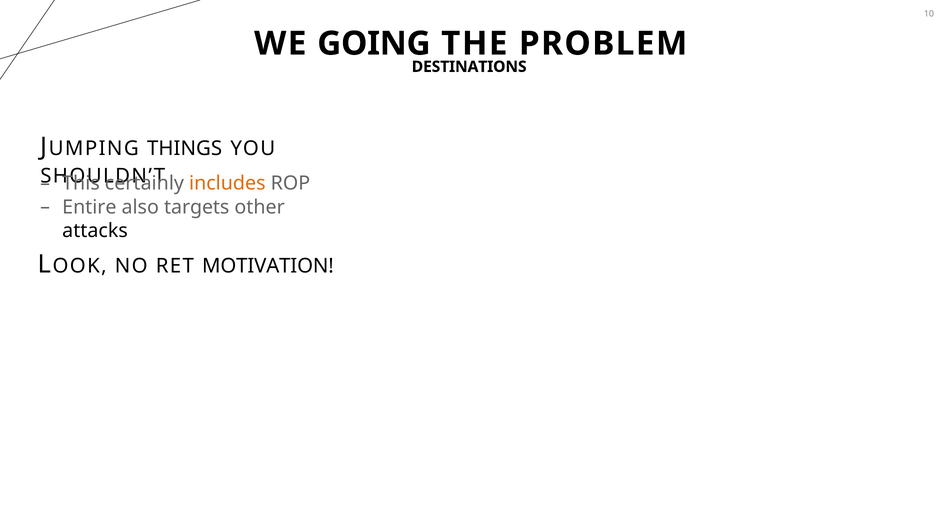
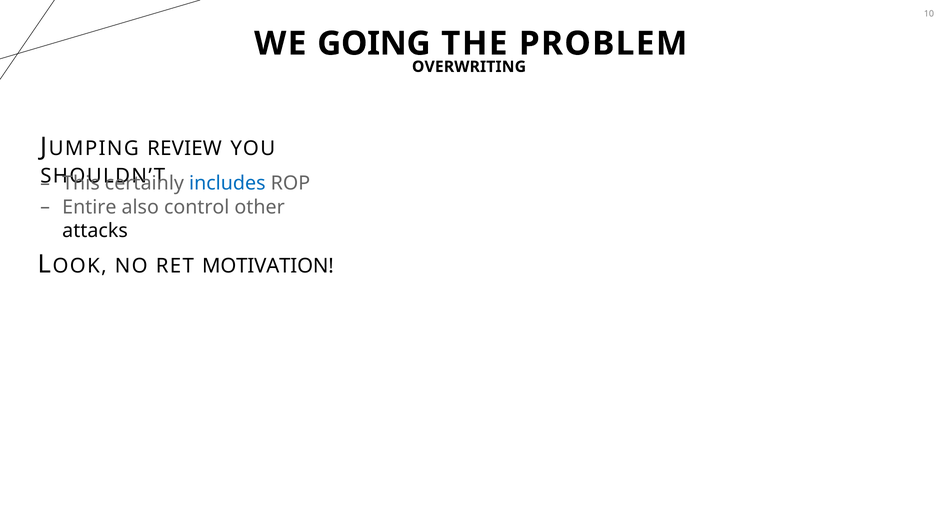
DESTINATIONS: DESTINATIONS -> OVERWRITING (469, 67)
THINGS: THINGS -> REVIEW (185, 148)
includes colour: orange -> blue (227, 183)
targets: targets -> control (197, 207)
